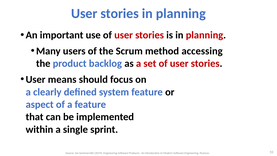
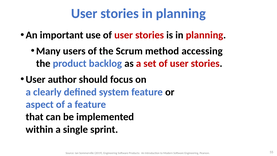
means: means -> author (62, 79)
